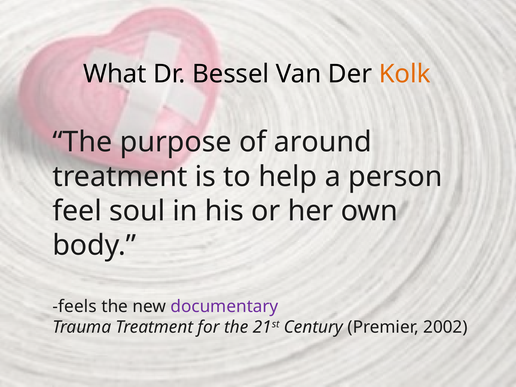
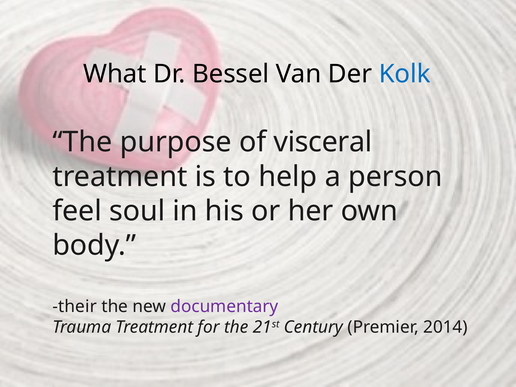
Kolk colour: orange -> blue (405, 74)
around: around -> visceral (323, 142)
feels: feels -> their (75, 306)
2002: 2002 -> 2014 (445, 327)
